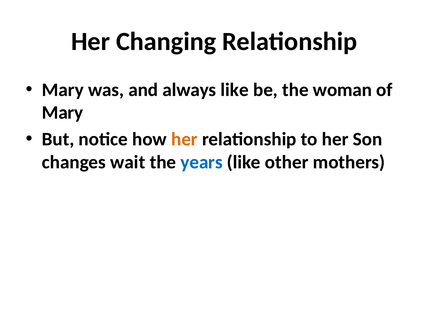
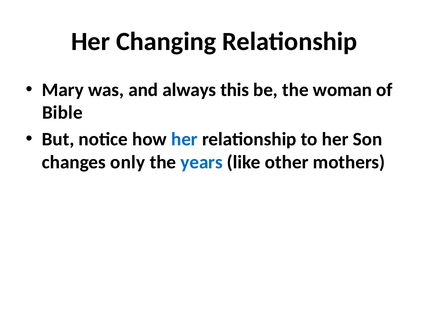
always like: like -> this (235, 90)
Mary: Mary -> Bible (62, 113)
her colour: orange -> blue (184, 140)
wait: wait -> only (128, 163)
